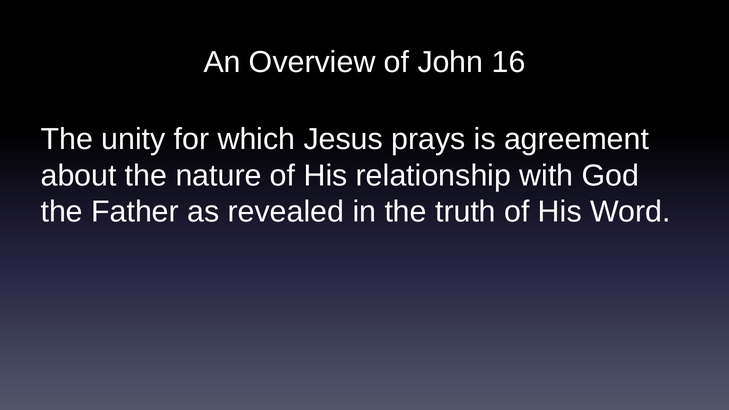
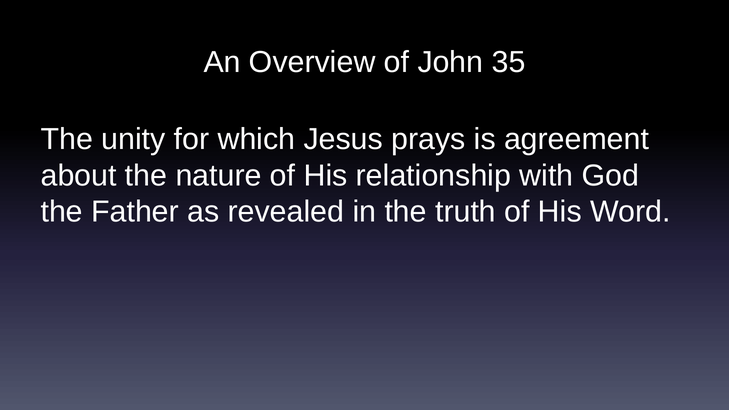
16: 16 -> 35 (509, 62)
